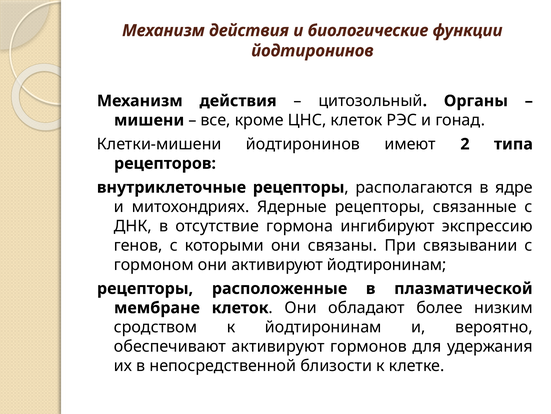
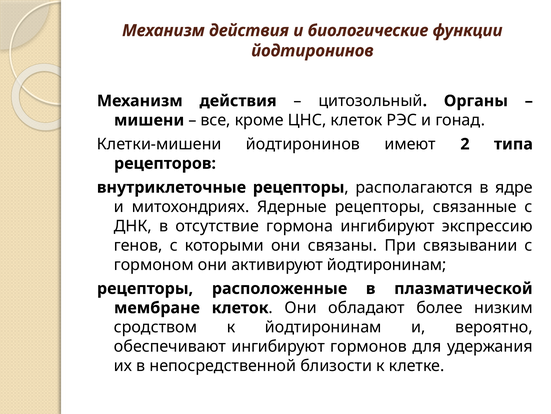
обеспечивают активируют: активируют -> ингибируют (278, 346)
